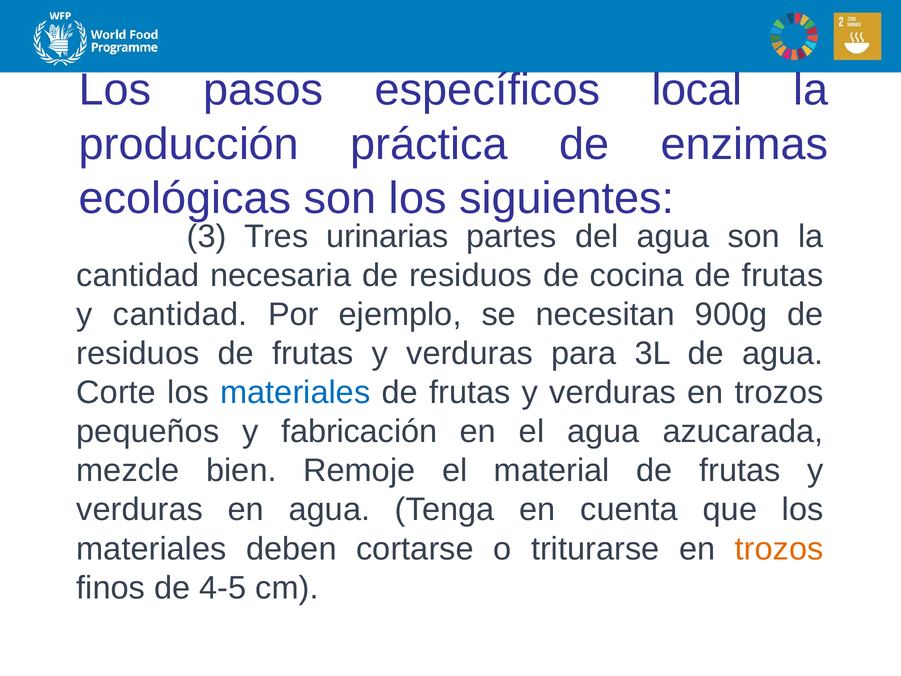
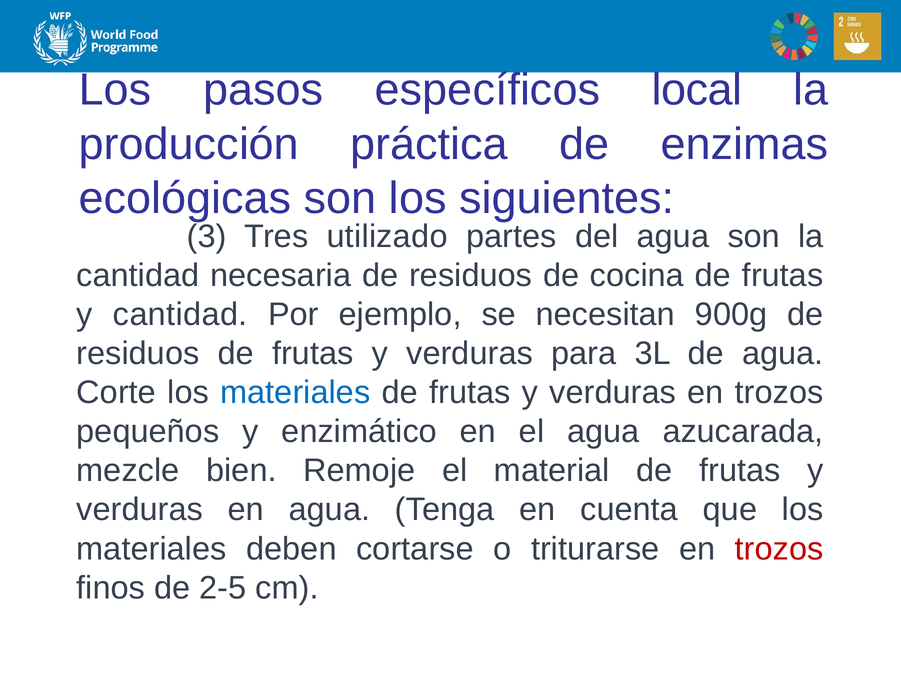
urinarias: urinarias -> utilizado (387, 236)
fabricación: fabricación -> enzimático (359, 432)
trozos colour: orange -> red (779, 549)
4-5: 4-5 -> 2-5 (223, 588)
